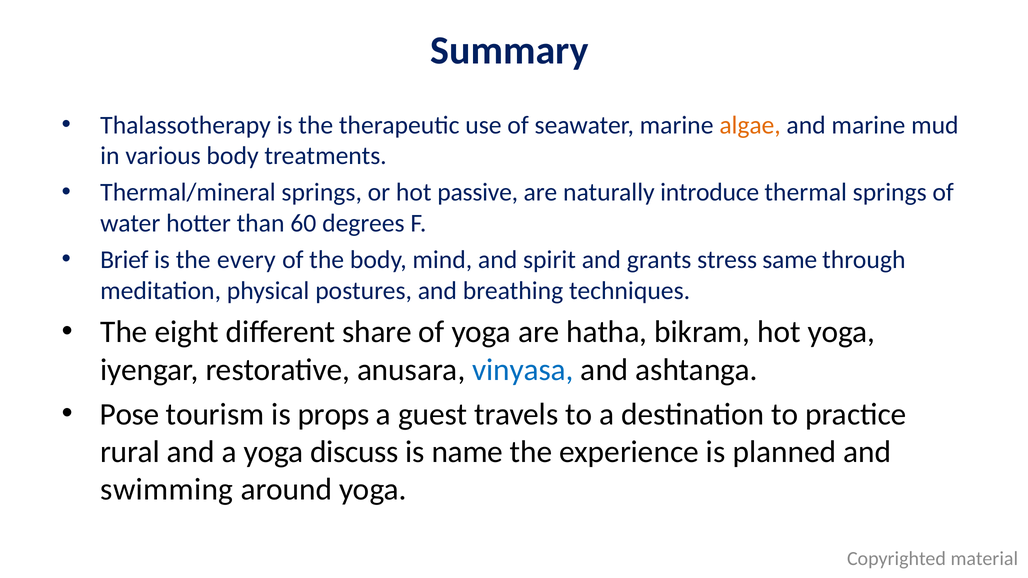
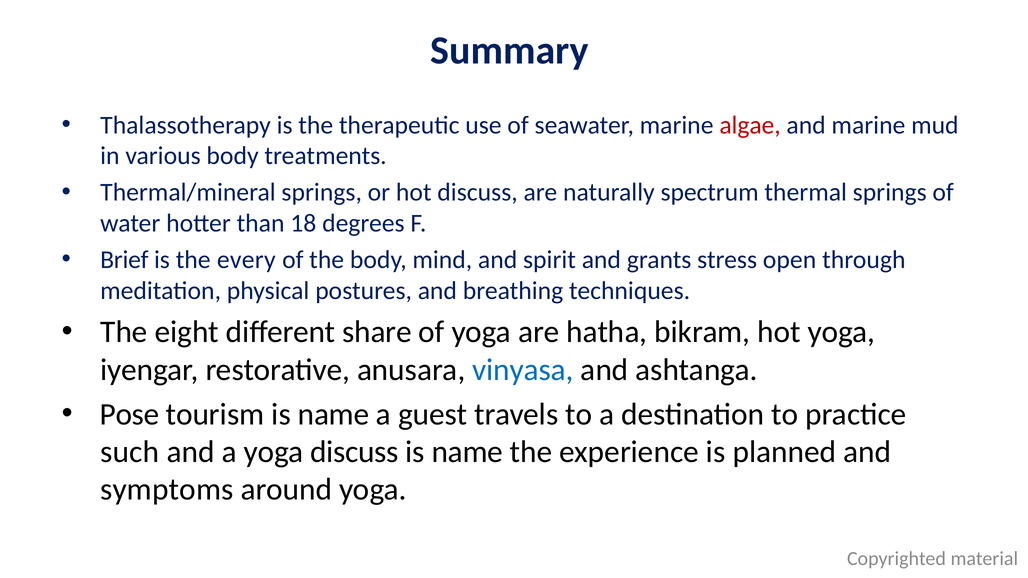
algae colour: orange -> red (750, 125)
hot passive: passive -> discuss (478, 193)
introduce: introduce -> spectrum (710, 193)
60: 60 -> 18 (303, 223)
same: same -> open (790, 260)
tourism is props: props -> name (334, 414)
rural: rural -> such (130, 452)
swimming: swimming -> symptoms (167, 490)
